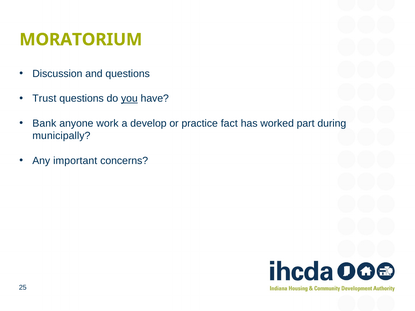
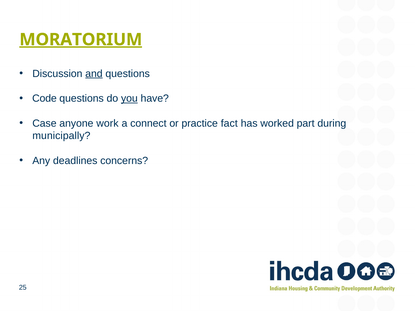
MORATORIUM underline: none -> present (81, 40)
and underline: none -> present (94, 74)
Trust: Trust -> Code (44, 99)
Bank: Bank -> Case (44, 124)
develop: develop -> connect (148, 124)
important: important -> deadlines (75, 161)
